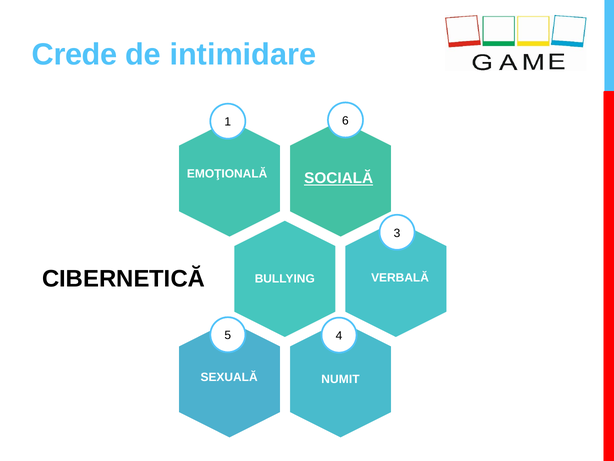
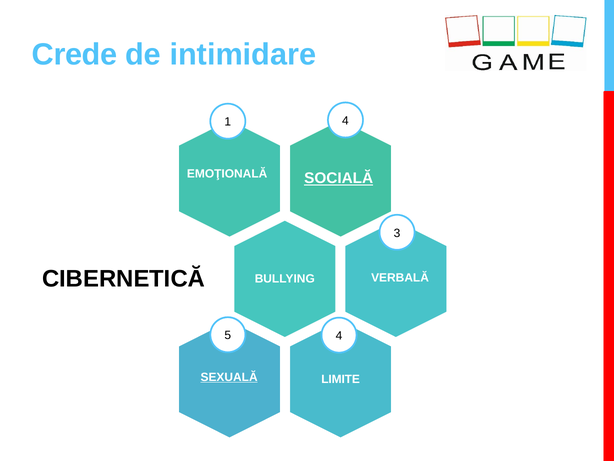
1 6: 6 -> 4 (345, 121)
SEXUALĂ underline: none -> present (229, 377)
NUMIT: NUMIT -> LIMITE (341, 379)
